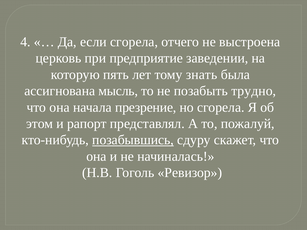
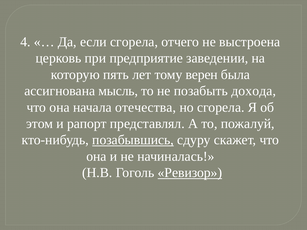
знать: знать -> верен (202, 75)
трудно: трудно -> дохода (254, 91)
презрение: презрение -> отечества (146, 107)
Ревизор underline: none -> present (190, 173)
